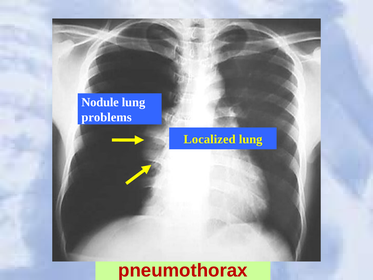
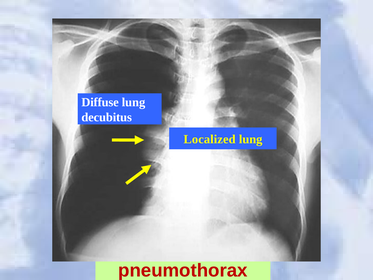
Nodule: Nodule -> Diffuse (100, 102)
problems: problems -> decubitus (107, 117)
